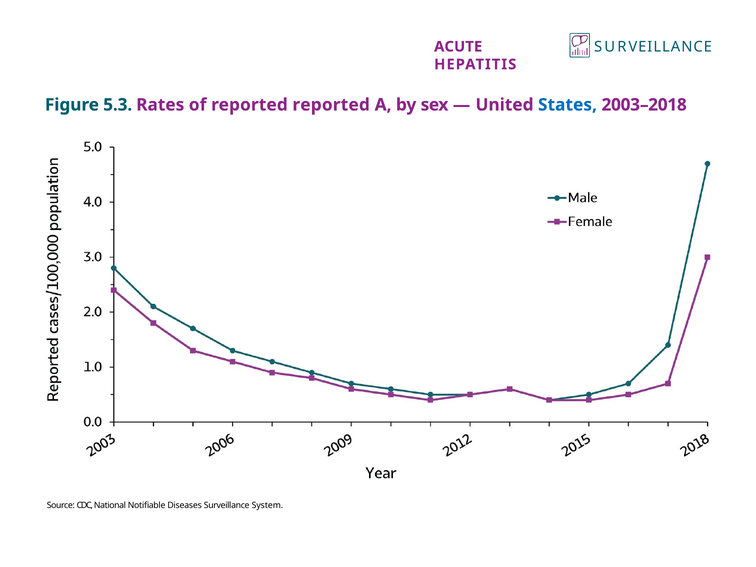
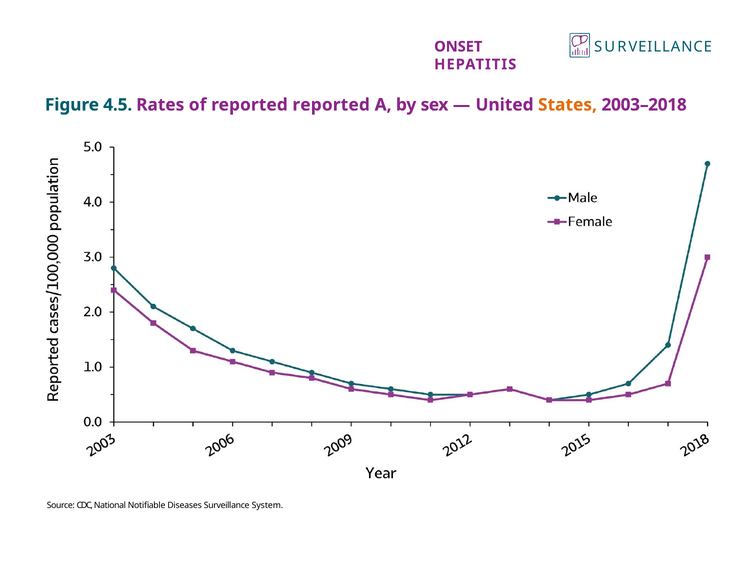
ACUTE: ACUTE -> ONSET (458, 47)
5.3: 5.3 -> 4.5 (118, 105)
States colour: blue -> orange (567, 105)
